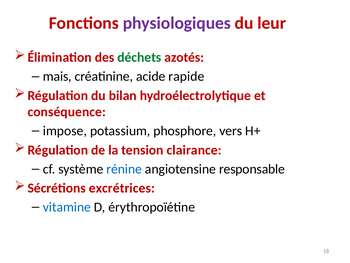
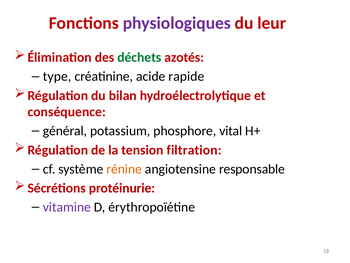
mais: mais -> type (57, 76)
impose: impose -> général (65, 131)
vers: vers -> vital (231, 131)
clairance: clairance -> filtration (194, 150)
rénine colour: blue -> orange (124, 169)
excrétrices: excrétrices -> protéinurie (122, 188)
vitamine colour: blue -> purple (67, 207)
